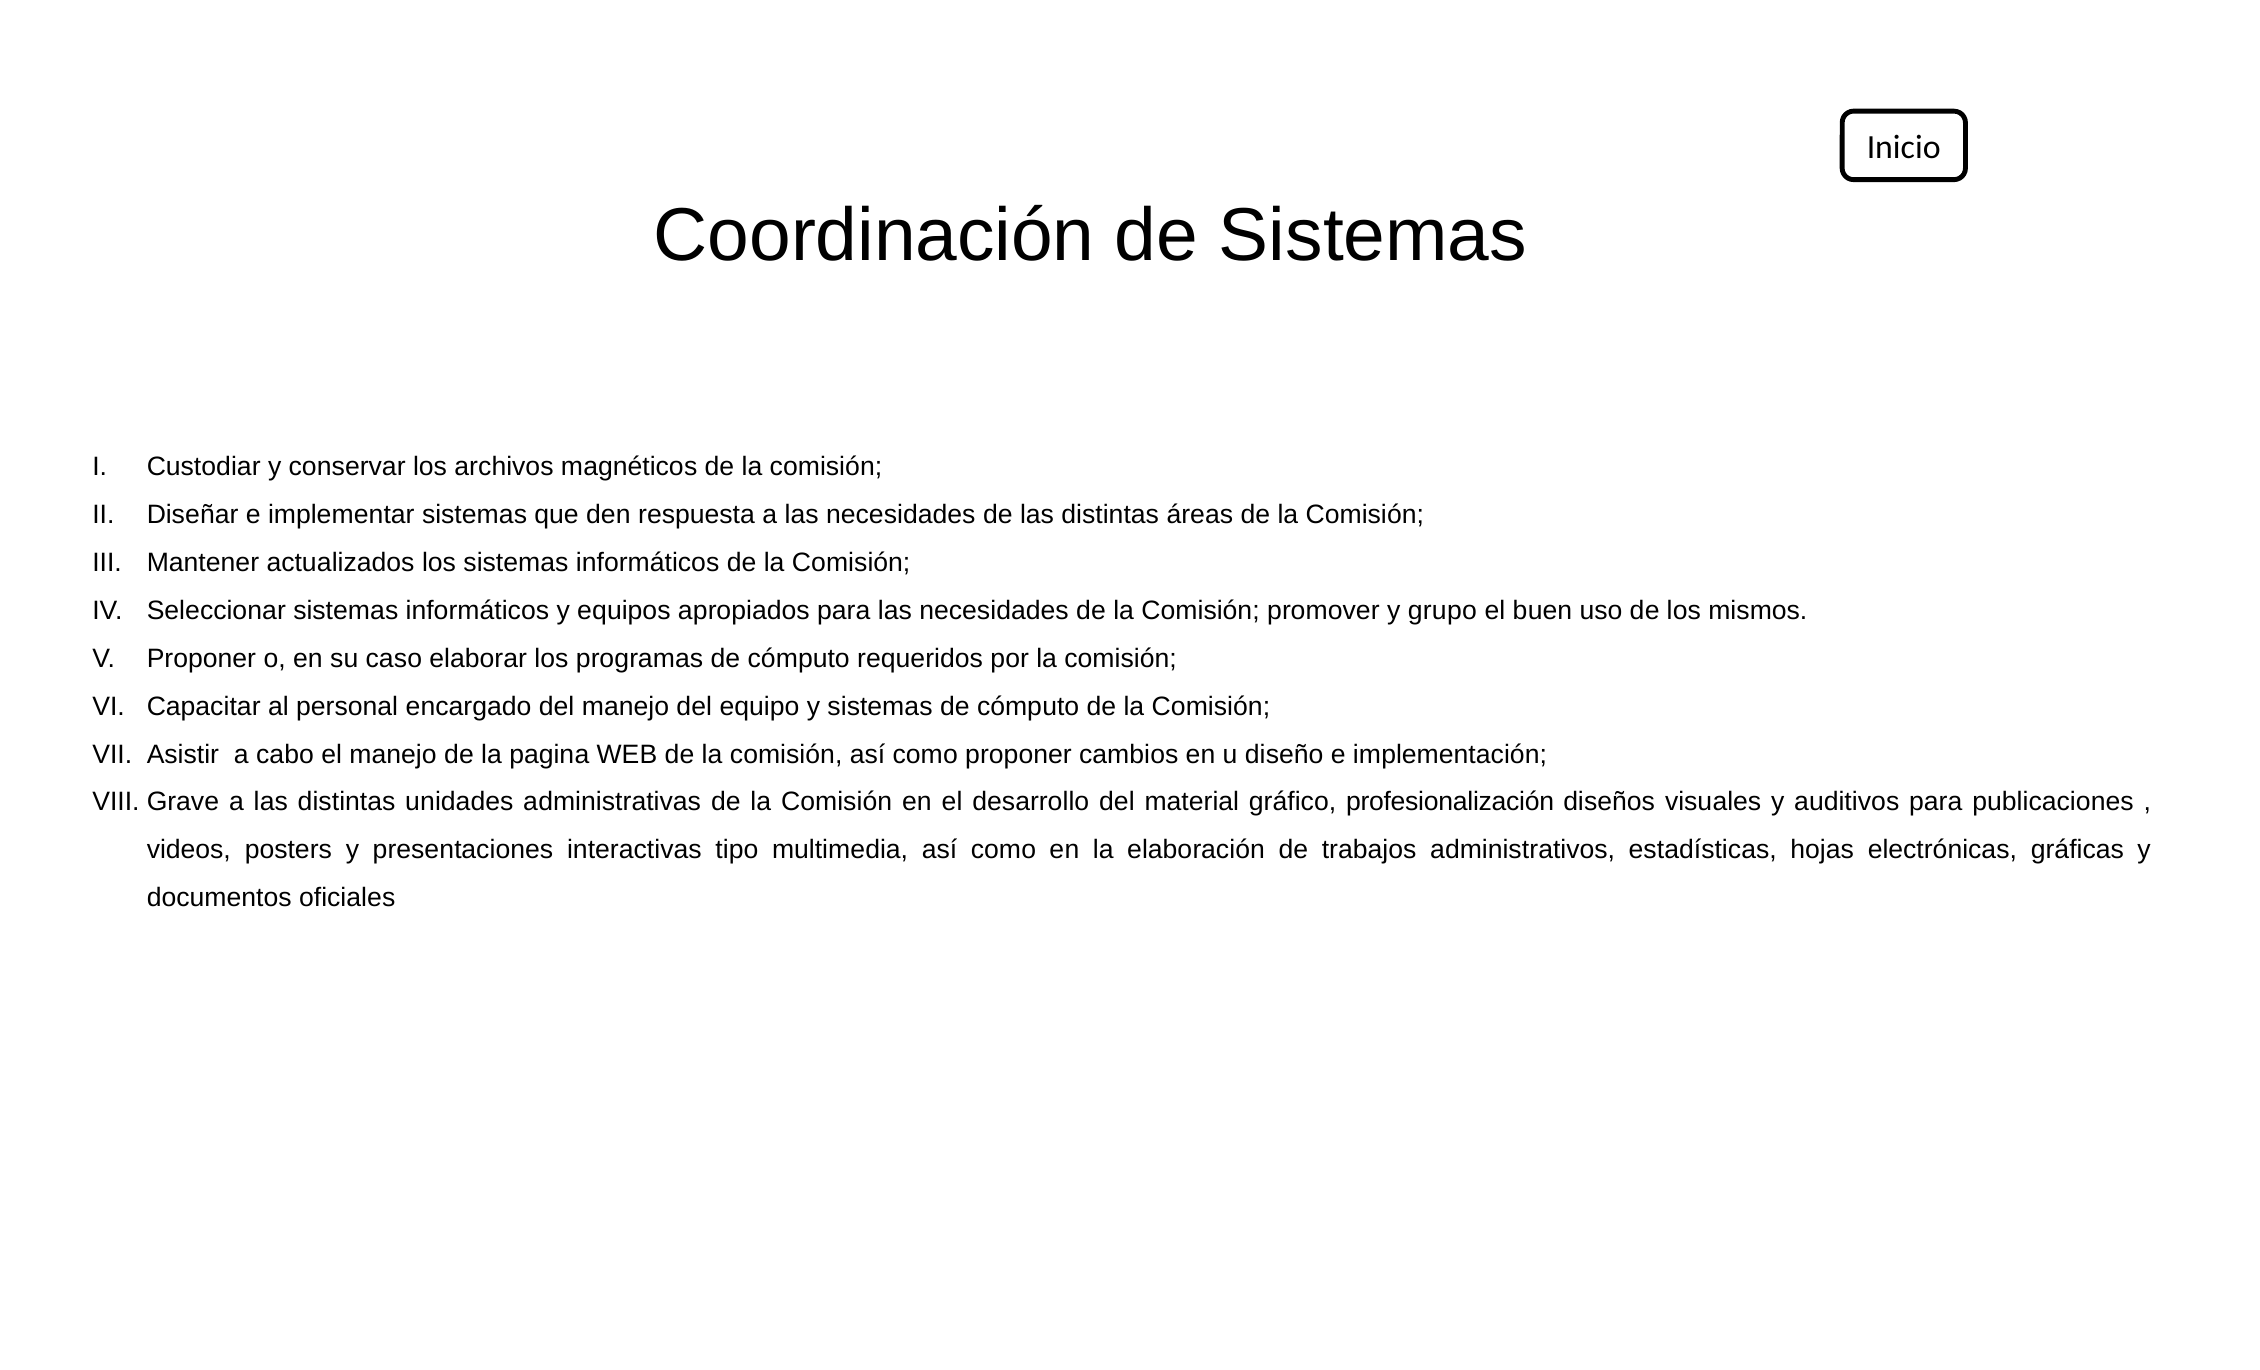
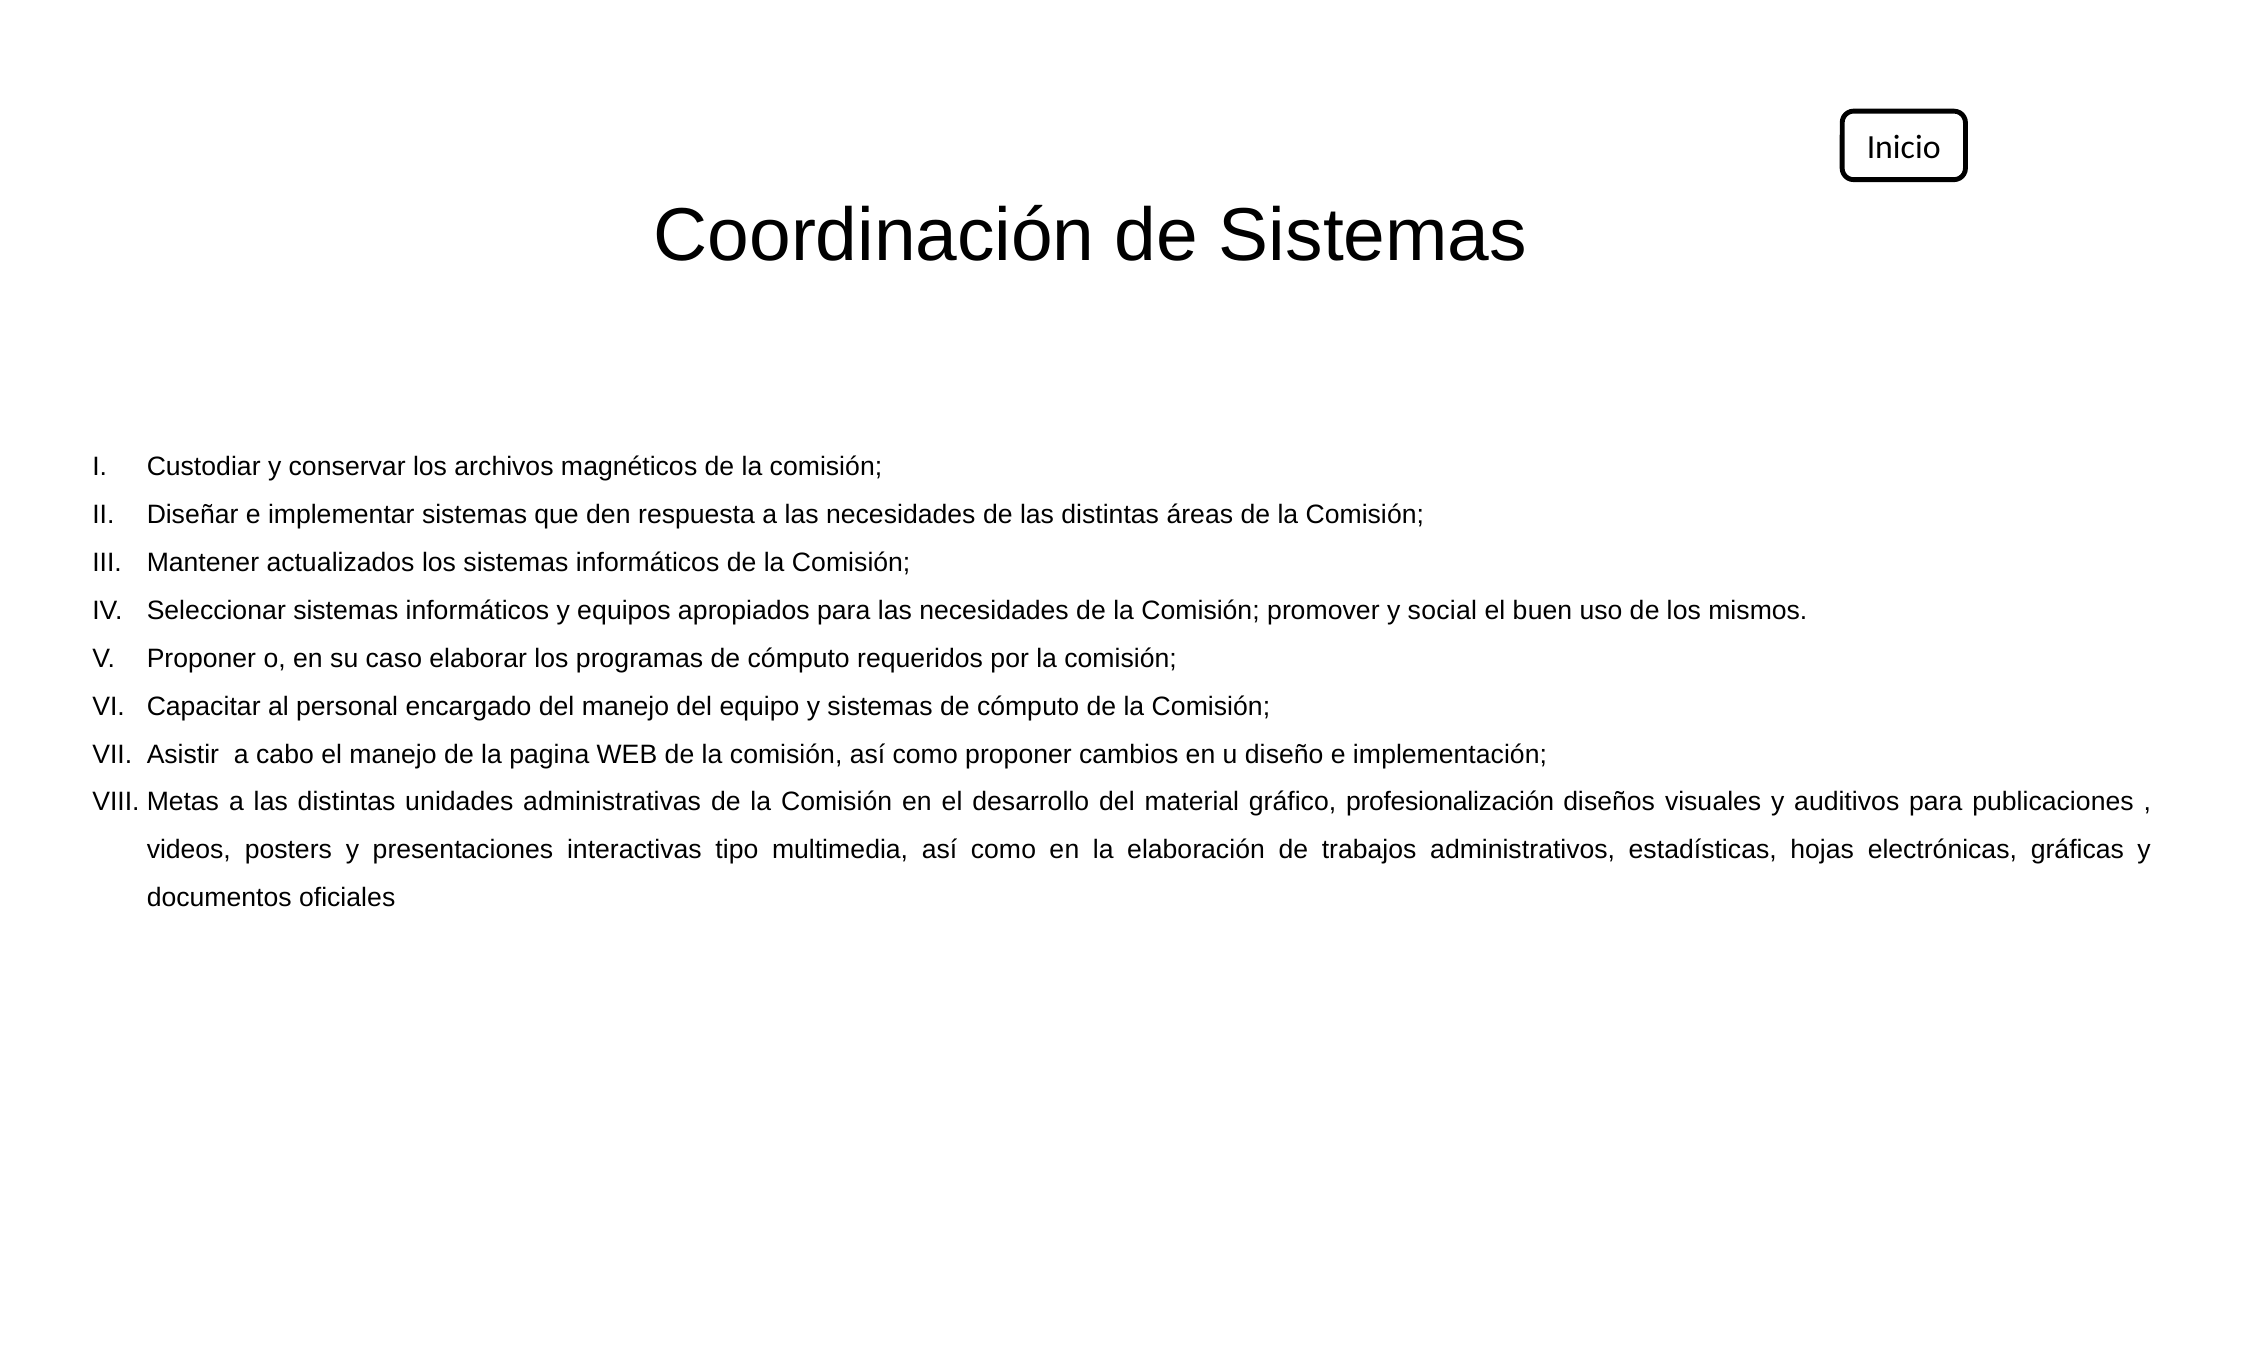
grupo: grupo -> social (1442, 611)
Grave: Grave -> Metas (183, 802)
